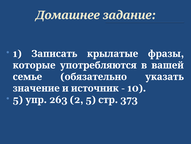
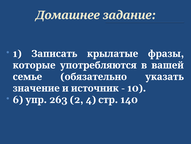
5: 5 -> 6 (18, 99)
2 5: 5 -> 4 (91, 99)
373: 373 -> 140 (129, 99)
